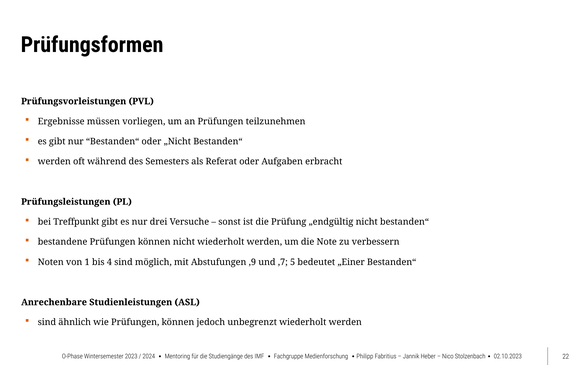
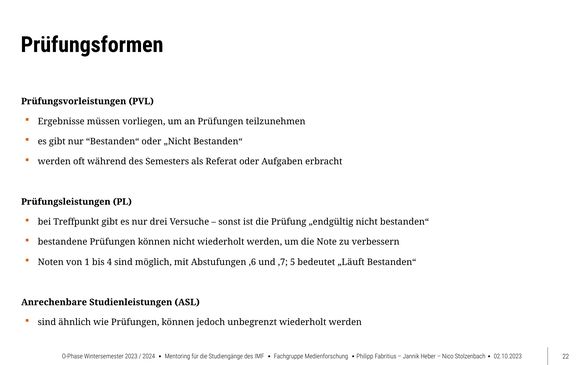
,9: ,9 -> ,6 (252, 262)
„Einer: „Einer -> „Läuft (351, 262)
